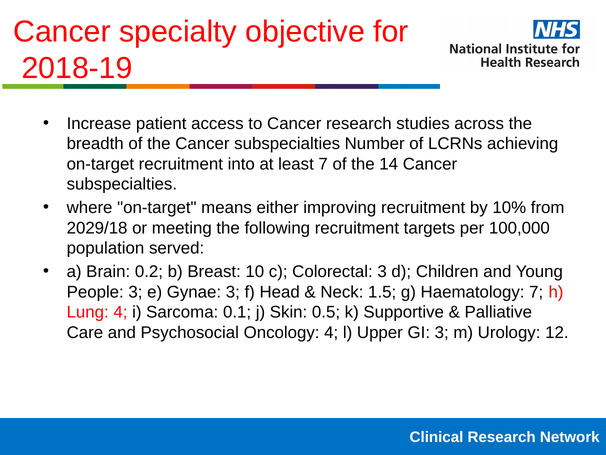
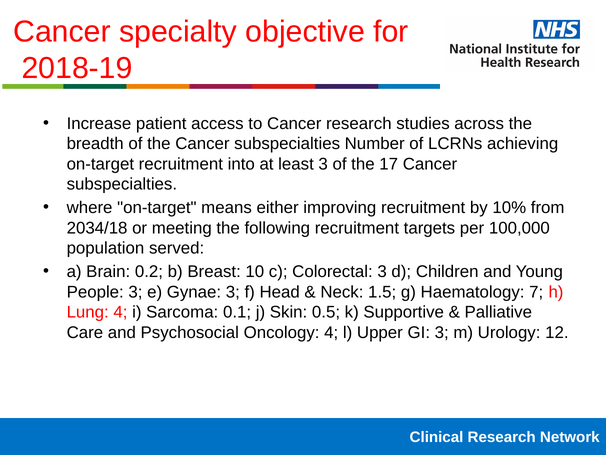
least 7: 7 -> 3 (323, 164)
14: 14 -> 17 (389, 164)
2029/18: 2029/18 -> 2034/18 (97, 228)
